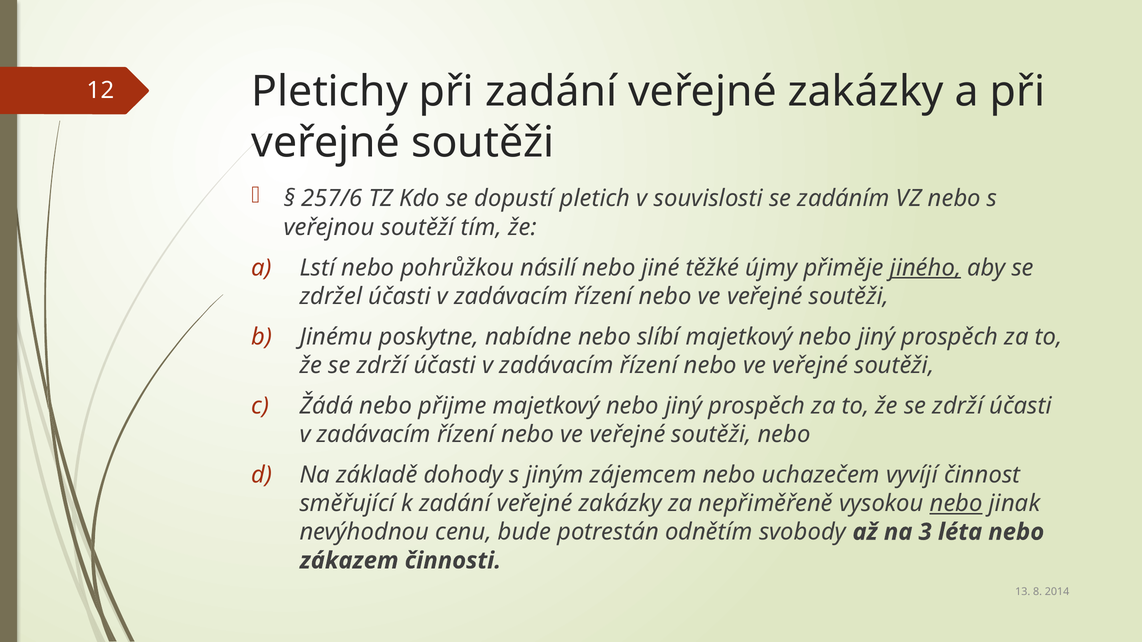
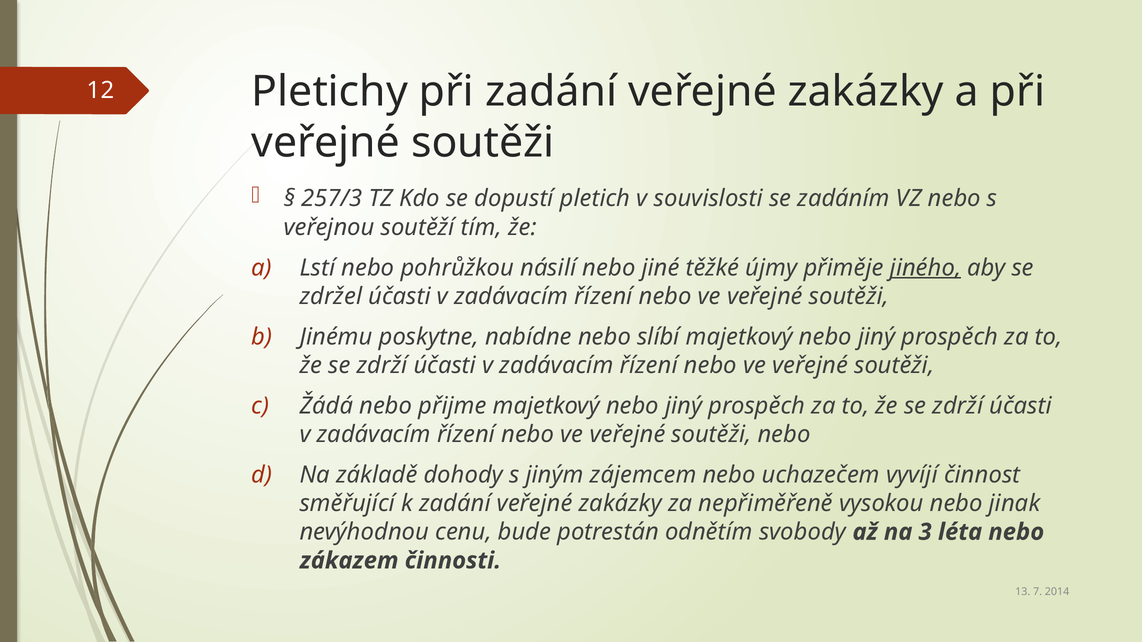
257/6: 257/6 -> 257/3 (332, 199)
nebo underline: present -> none (956, 504)
8: 8 -> 7 (1038, 592)
